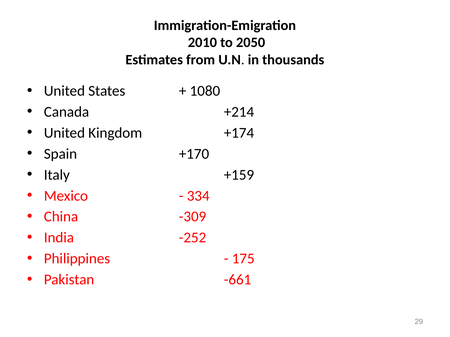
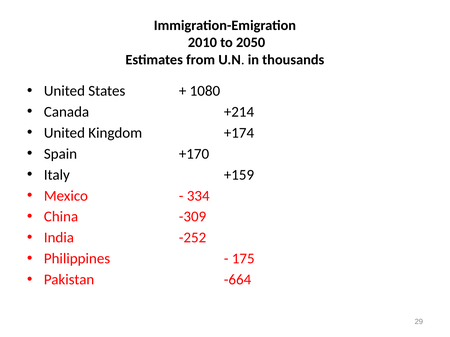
-661: -661 -> -664 (238, 280)
